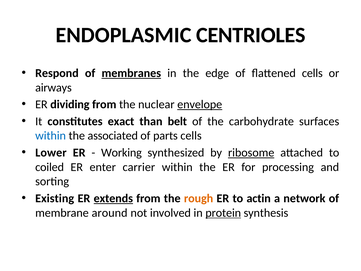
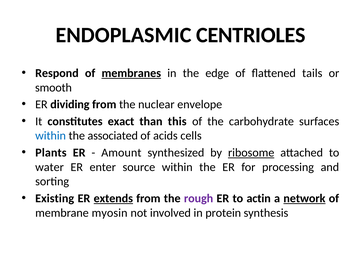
flattened cells: cells -> tails (312, 73)
airways: airways -> smooth (53, 87)
envelope underline: present -> none (200, 104)
belt: belt -> this (177, 121)
parts: parts -> acids (165, 136)
Lower: Lower -> Plants (51, 152)
Working: Working -> Amount (121, 152)
coiled: coiled -> water (50, 167)
carrier: carrier -> source (139, 167)
rough colour: orange -> purple (199, 198)
network underline: none -> present (304, 198)
around: around -> myosin (110, 213)
protein underline: present -> none (223, 213)
